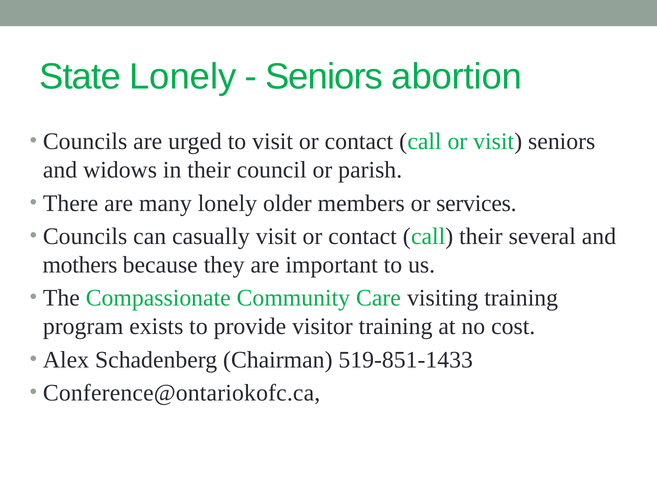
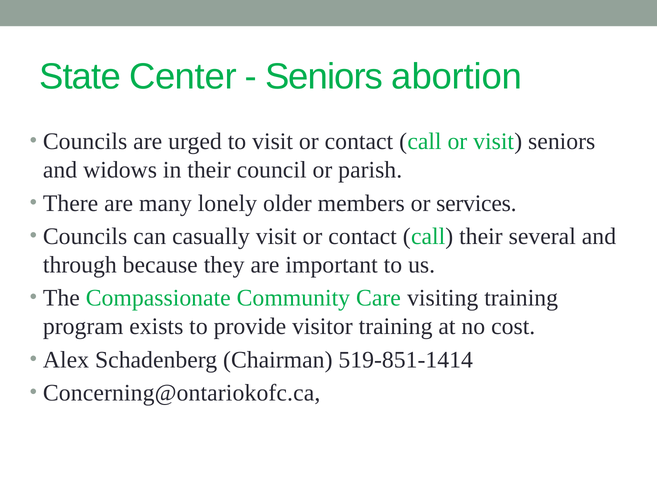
State Lonely: Lonely -> Center (183, 76)
mothers: mothers -> through (80, 265)
519-851-1433: 519-851-1433 -> 519-851-1414 (406, 360)
Conference@ontariokofc.ca: Conference@ontariokofc.ca -> Concerning@ontariokofc.ca (182, 393)
